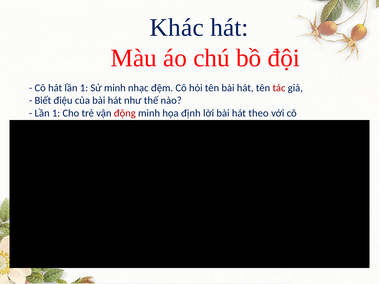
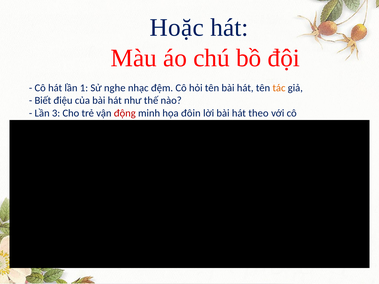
Khác: Khác -> Hoặc (177, 28)
Sử minh: minh -> nghe (115, 88)
tác colour: red -> orange (279, 88)
1: 1 -> 3 (56, 113)
định: định -> đôin (191, 113)
